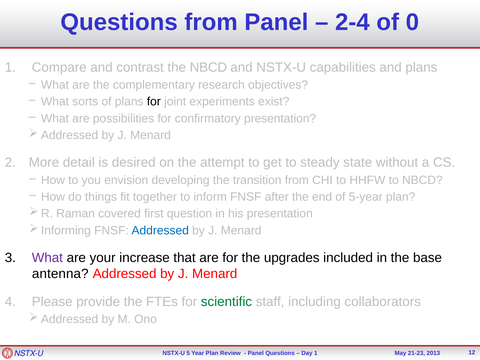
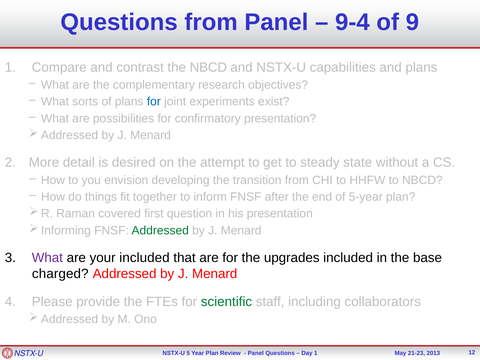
2-4: 2-4 -> 9-4 (352, 22)
0: 0 -> 9 (412, 22)
for colour: black -> blue (154, 102)
Addressed colour: blue -> green (160, 230)
your increase: increase -> included (144, 258)
antenna: antenna -> charged (60, 274)
